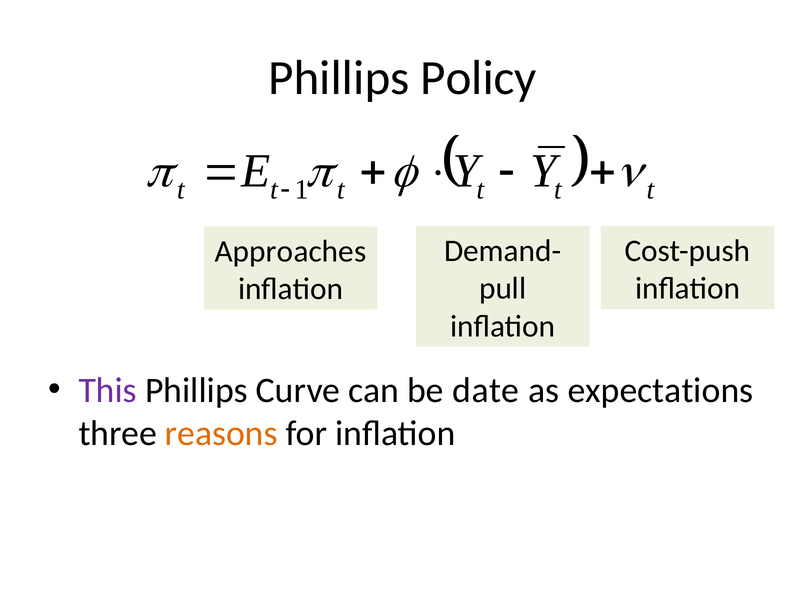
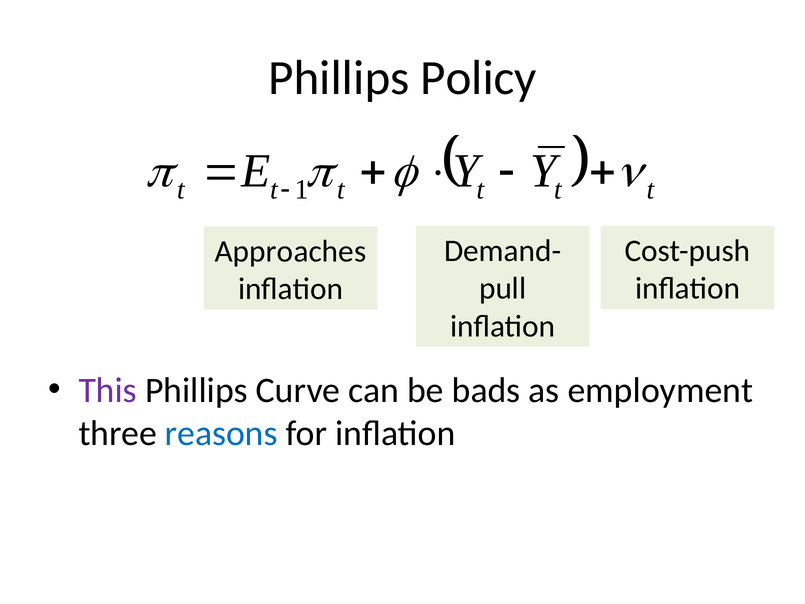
date: date -> bads (486, 390)
expectations: expectations -> employment (660, 390)
reasons colour: orange -> blue (221, 433)
